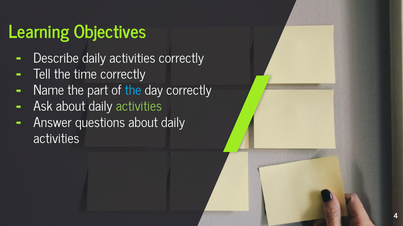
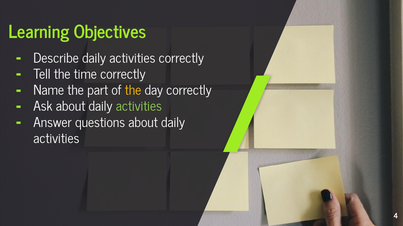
the colour: light blue -> yellow (133, 91)
